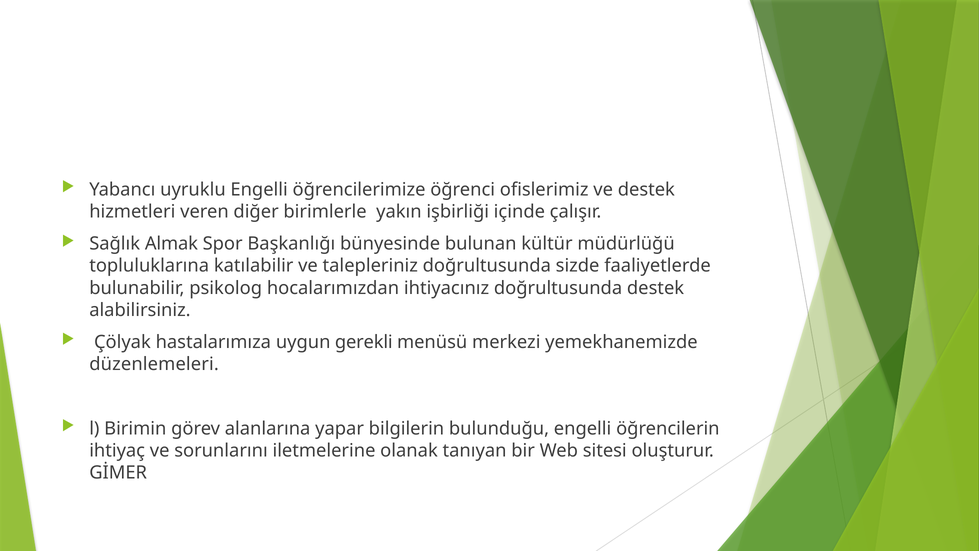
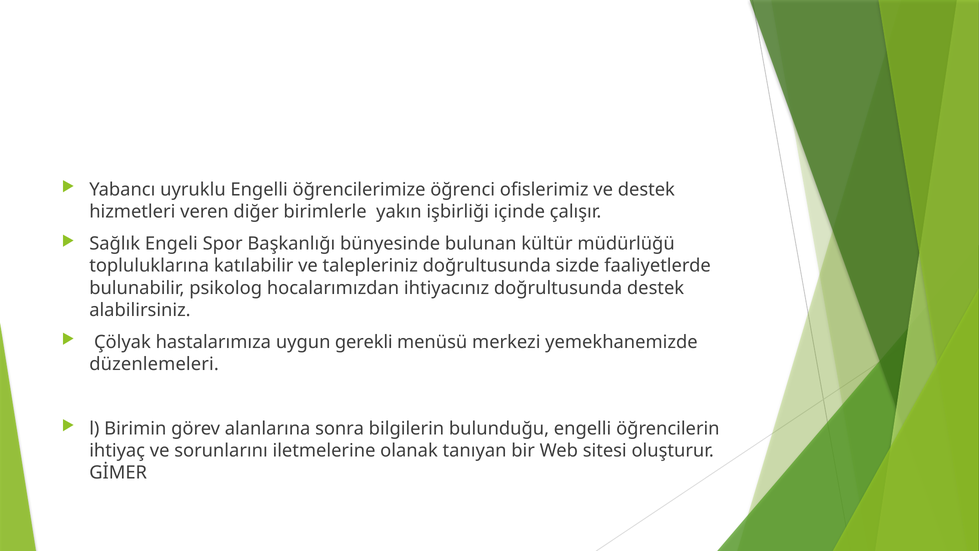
Almak: Almak -> Engeli (171, 244)
yapar: yapar -> sonra (340, 429)
